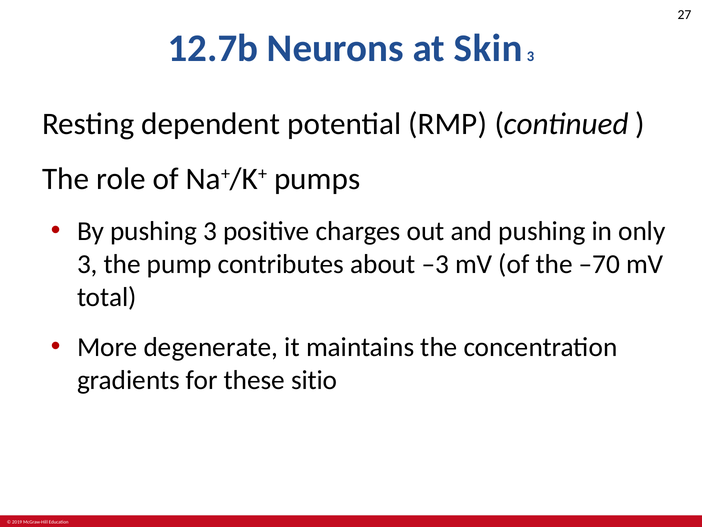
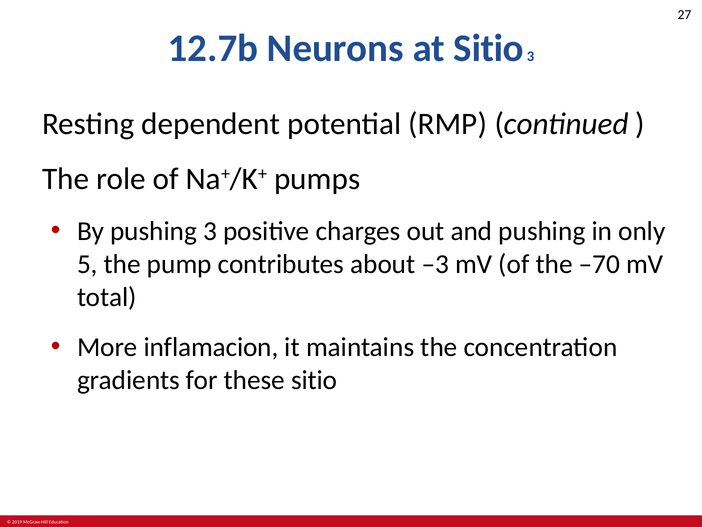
at Skin: Skin -> Sitio (489, 48)
3: 3 -> 5 (87, 264)
degenerate: degenerate -> inflamacion (211, 347)
